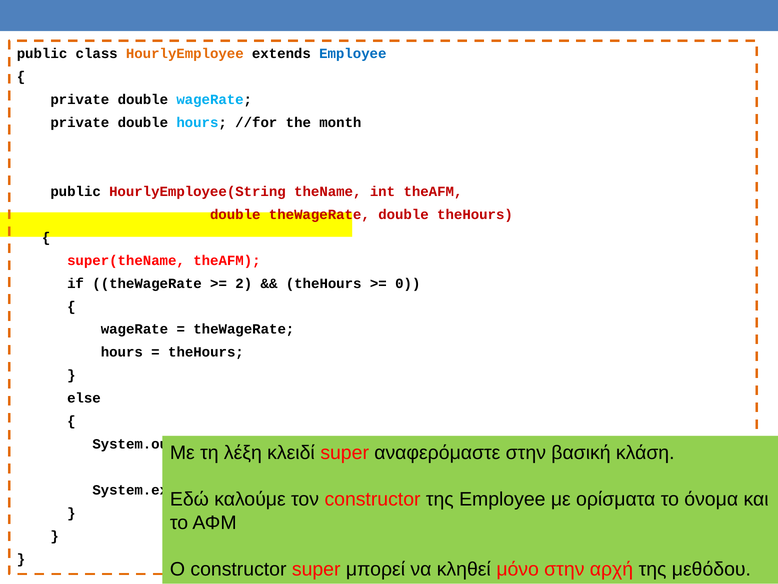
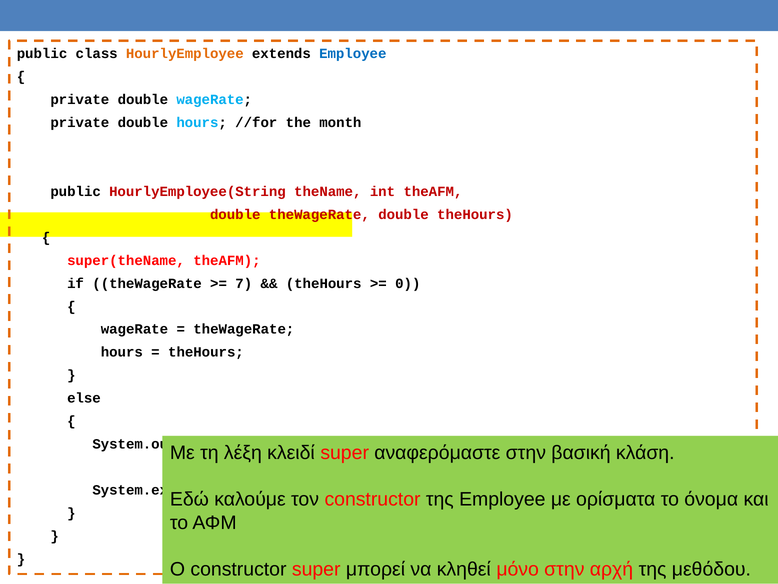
2: 2 -> 7 (244, 283)
